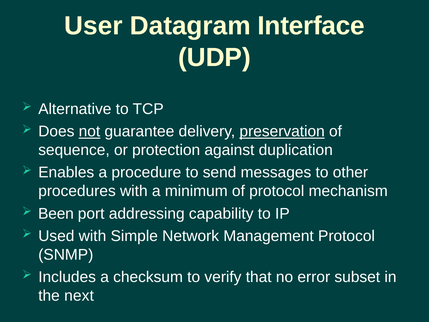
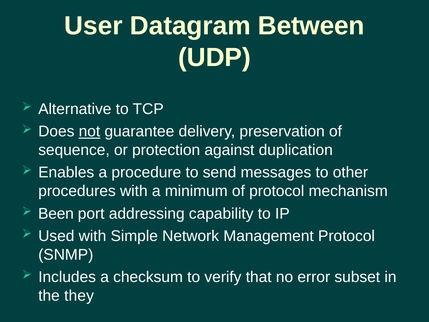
Interface: Interface -> Between (311, 26)
preservation underline: present -> none (282, 131)
next: next -> they (79, 295)
